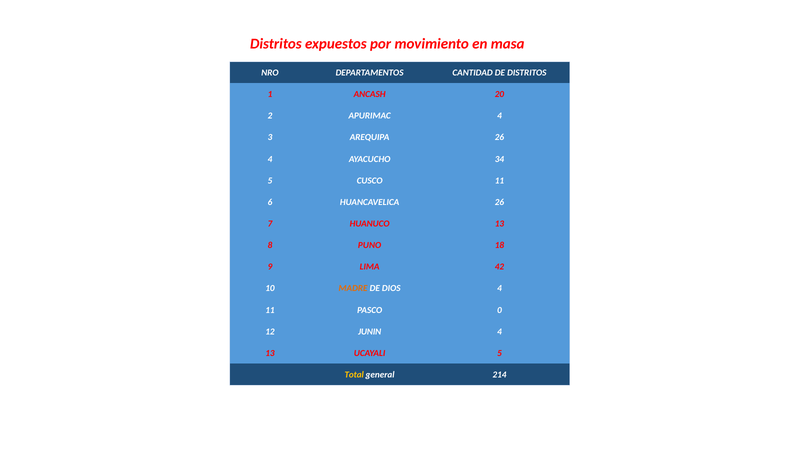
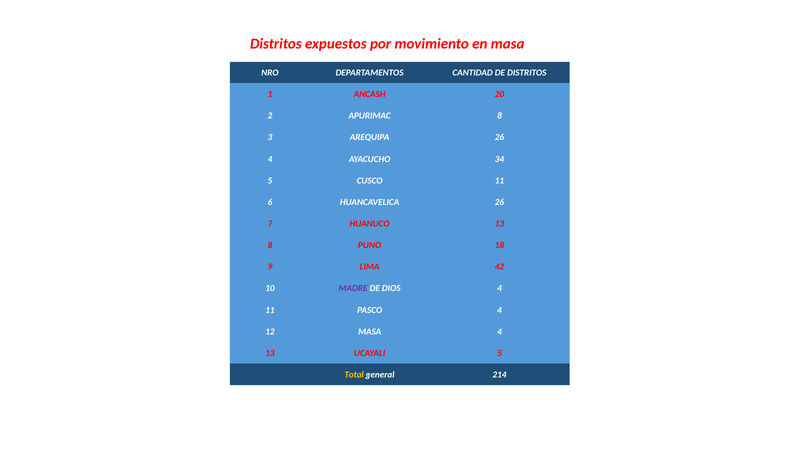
APURIMAC 4: 4 -> 8 (500, 116)
MADRE colour: orange -> purple (353, 289)
PASCO 0: 0 -> 4 (500, 310)
12 JUNIN: JUNIN -> MASA (370, 332)
